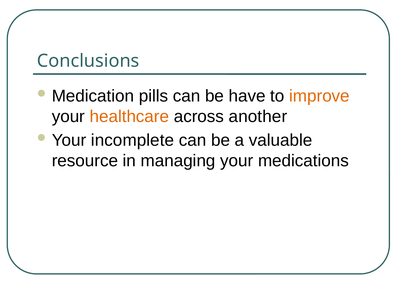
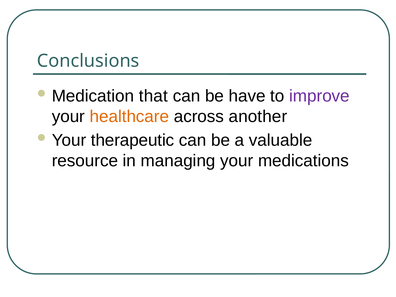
pills: pills -> that (153, 96)
improve colour: orange -> purple (319, 96)
incomplete: incomplete -> therapeutic (133, 140)
